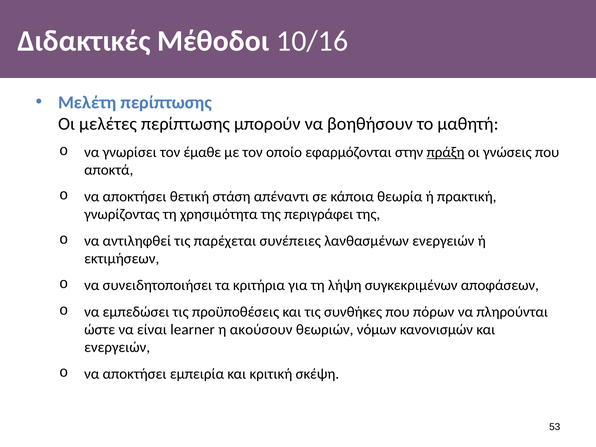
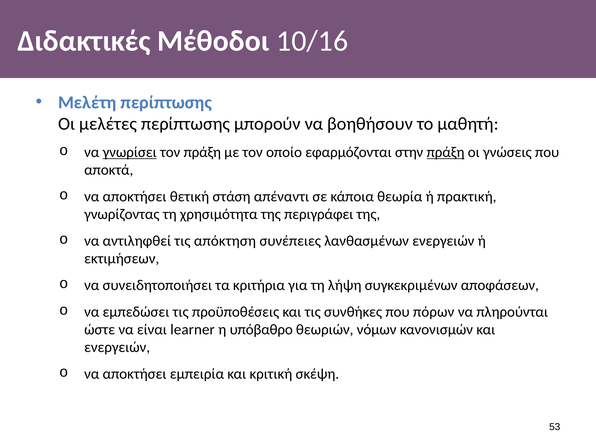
γνωρίσει underline: none -> present (130, 152)
τον έμαθε: έμαθε -> πράξη (202, 152)
παρέχεται: παρέχεται -> απόκτηση (225, 241)
ακούσουν: ακούσουν -> υπόβαθρο (261, 330)
